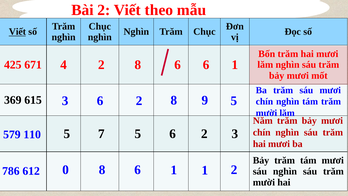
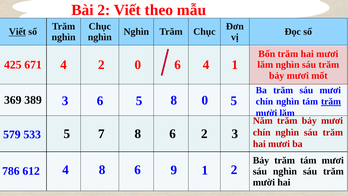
4 2 8: 8 -> 0 (138, 65)
6 6: 6 -> 4 (206, 65)
615: 615 -> 389 (33, 100)
3 6 2: 2 -> 5 (139, 101)
8 9: 9 -> 0 (205, 100)
trăm underline: none -> present (331, 101)
7 5: 5 -> 8 (138, 134)
110: 110 -> 533 (32, 134)
612 0: 0 -> 4 (66, 170)
8 6 1: 1 -> 9 (174, 170)
